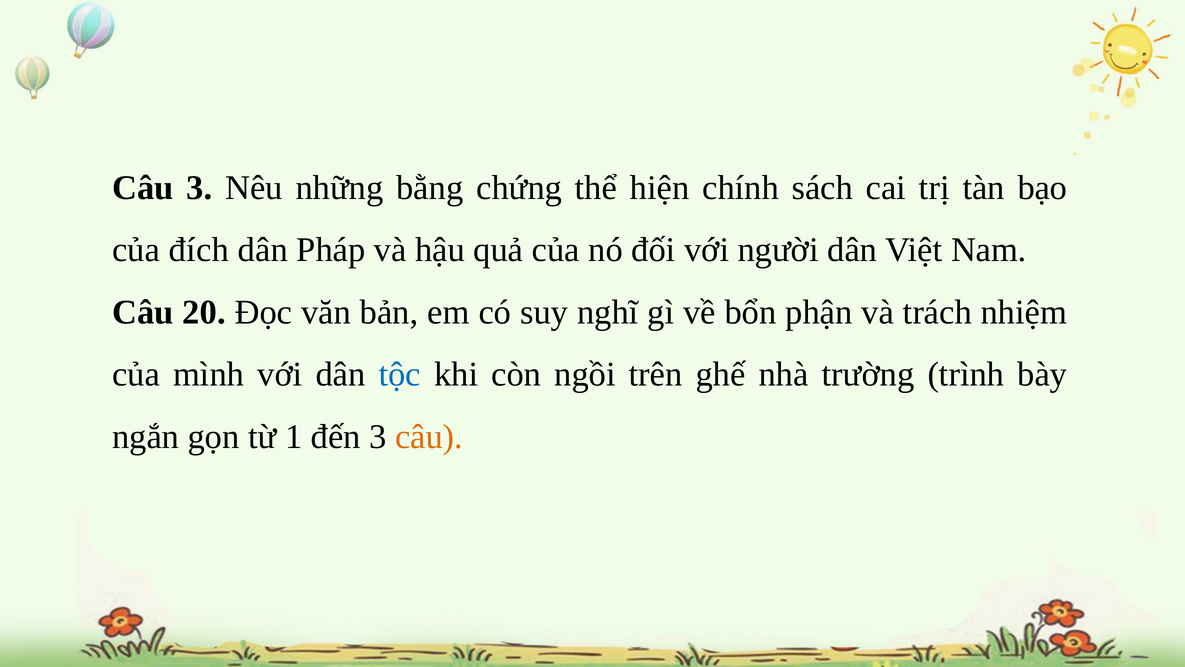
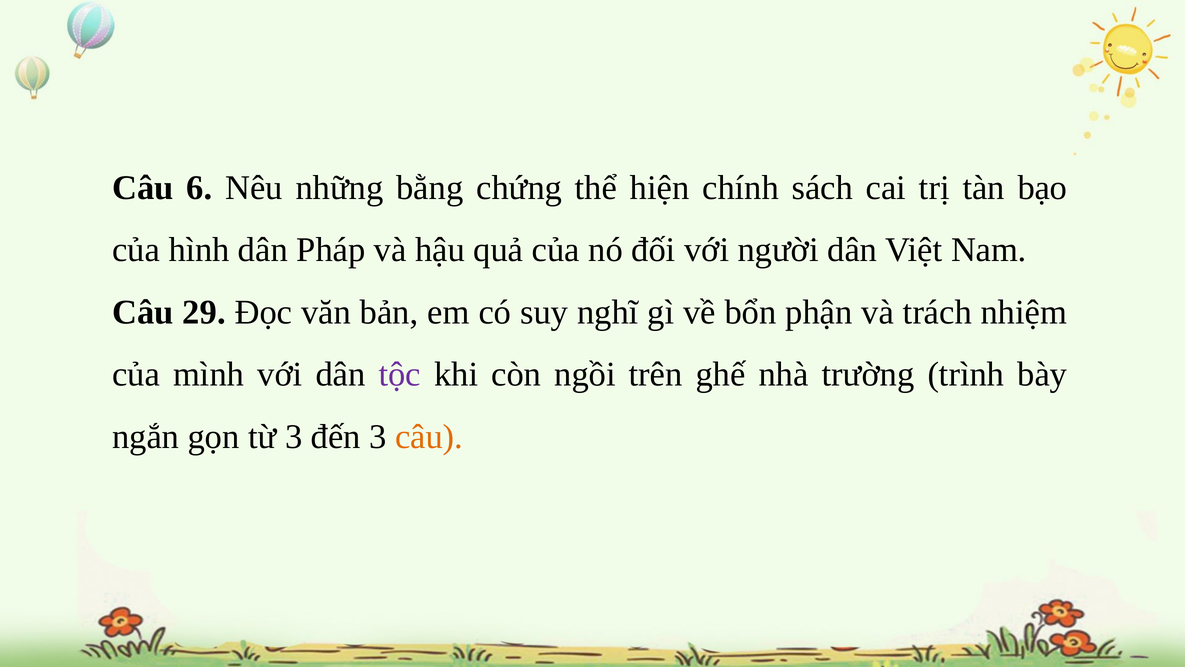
Câu 3: 3 -> 6 (199, 188)
đích: đích -> hình (199, 250)
20: 20 -> 29 (204, 312)
tộc colour: blue -> purple (400, 374)
từ 1: 1 -> 3 (294, 437)
